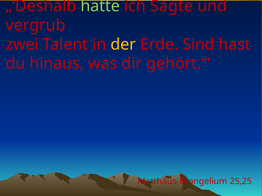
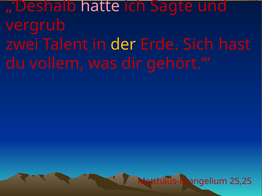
hatte colour: light green -> pink (100, 6)
Sind: Sind -> Sich (198, 44)
hinaus: hinaus -> vollem (57, 64)
